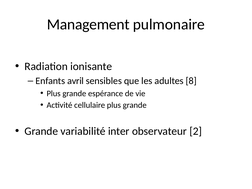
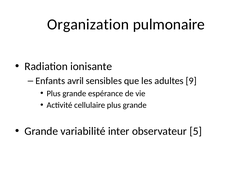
Management: Management -> Organization (88, 24)
8: 8 -> 9 (191, 81)
2: 2 -> 5 (196, 131)
